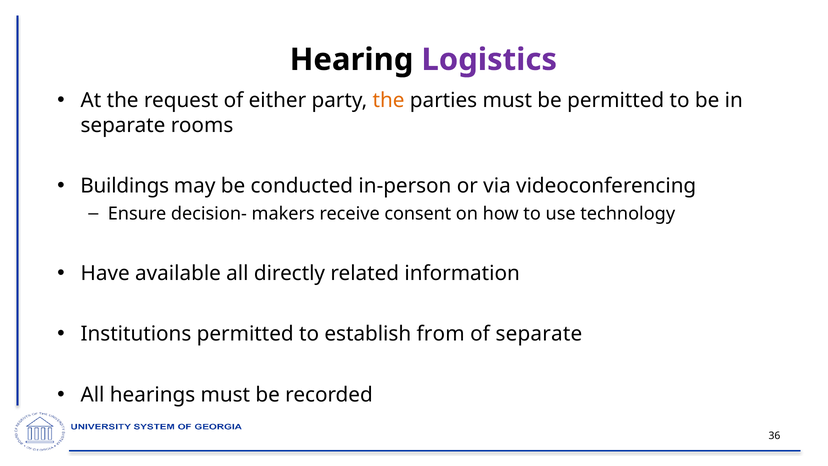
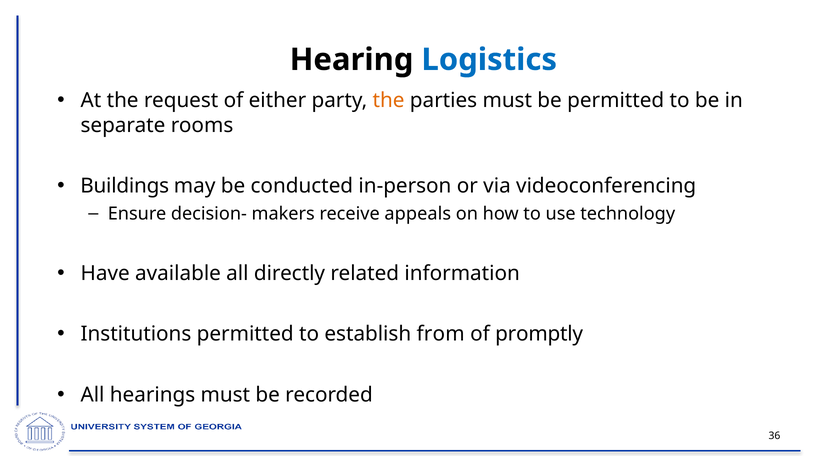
Logistics colour: purple -> blue (489, 60)
consent: consent -> appeals (418, 214)
of separate: separate -> promptly (539, 334)
